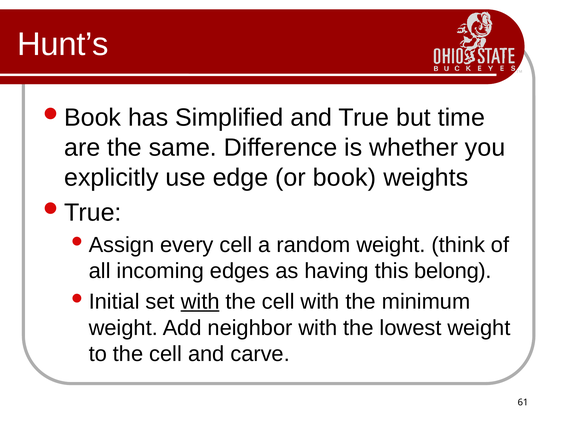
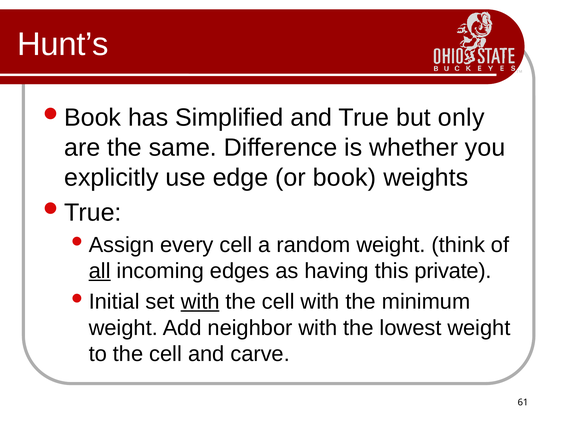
time: time -> only (461, 118)
all underline: none -> present (100, 271)
belong: belong -> private (453, 271)
